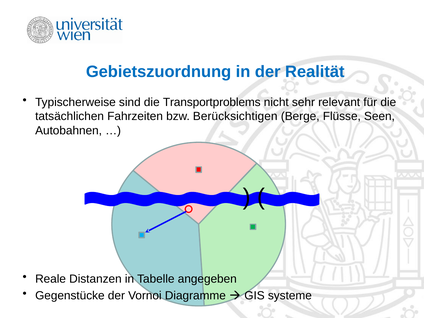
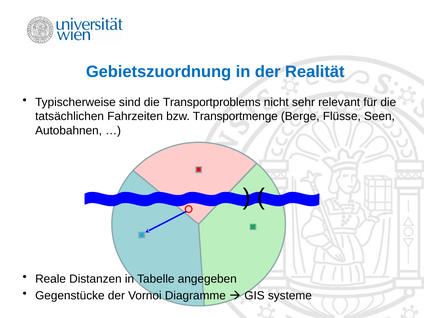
Berücksichtigen: Berücksichtigen -> Transportmenge (235, 116)
